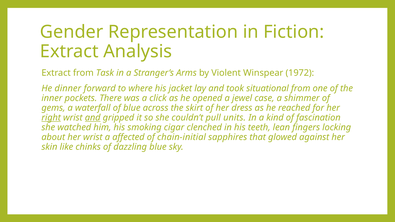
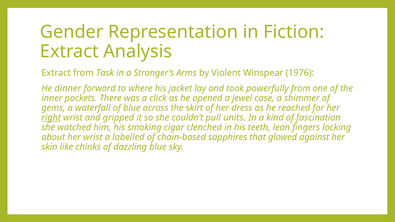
1972: 1972 -> 1976 (300, 73)
situational: situational -> powerfully (267, 88)
and underline: present -> none (93, 118)
affected: affected -> labelled (128, 137)
chain-initial: chain-initial -> chain-based (182, 137)
